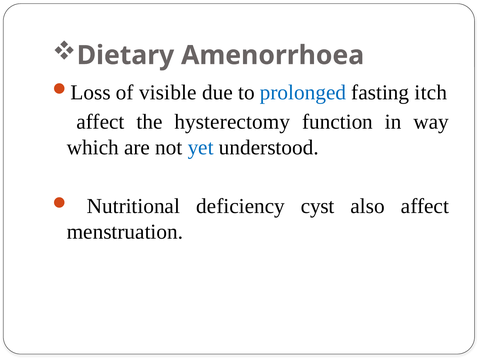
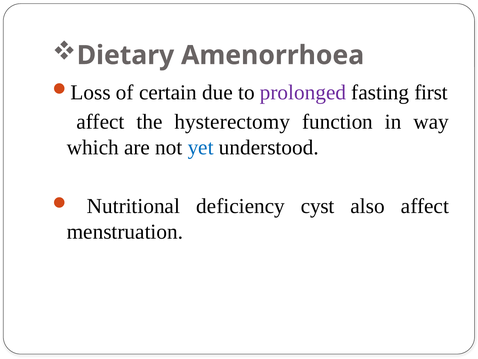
visible: visible -> certain (168, 92)
prolonged colour: blue -> purple (303, 92)
itch: itch -> first (431, 92)
